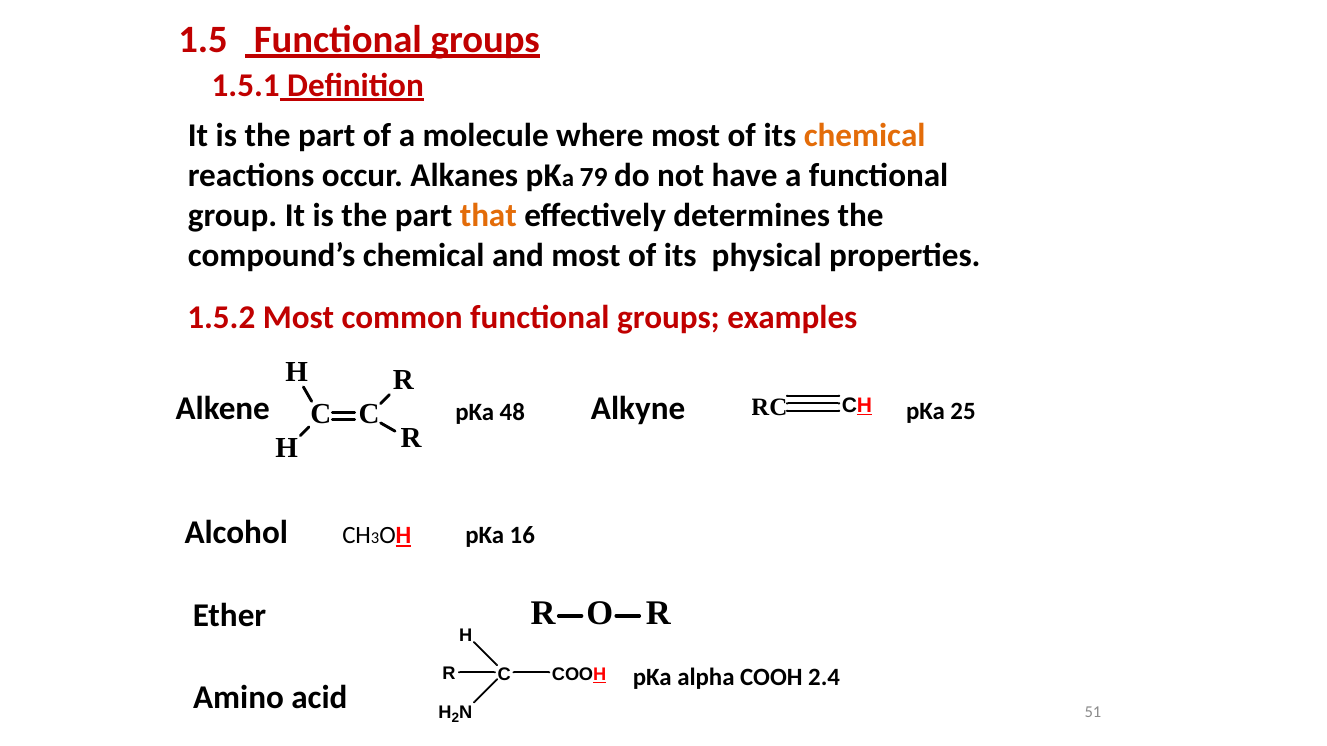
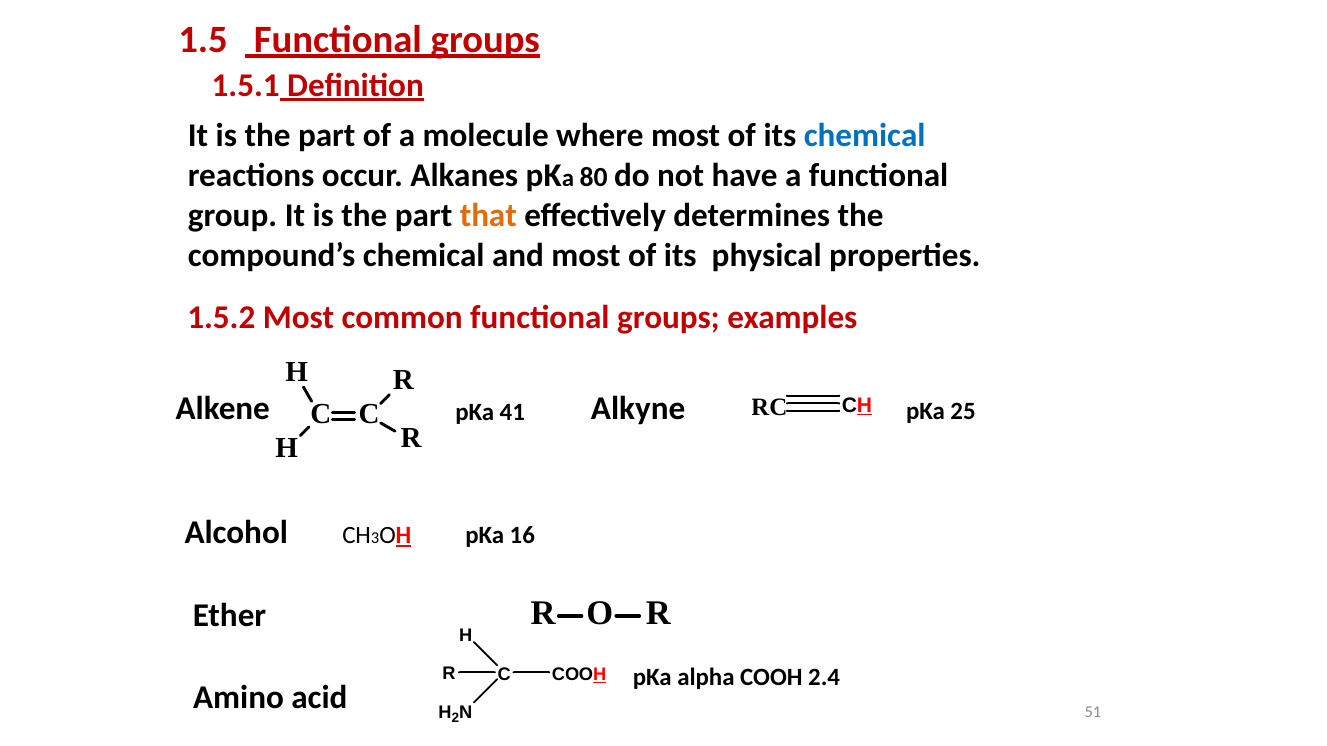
chemical colour: orange -> blue (865, 136)
79: 79 -> 80 (594, 177)
48: 48 -> 41 (512, 413)
